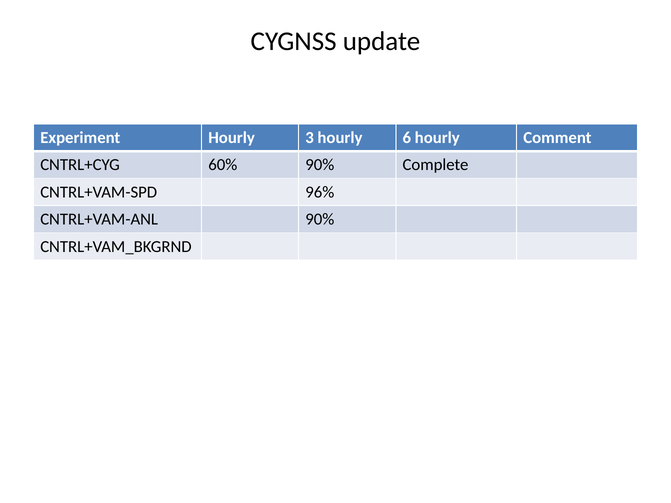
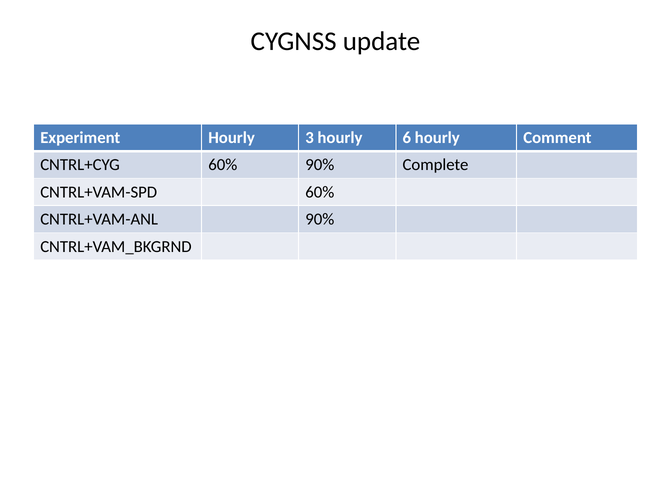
CNTRL+VAM-SPD 96%: 96% -> 60% (320, 192)
